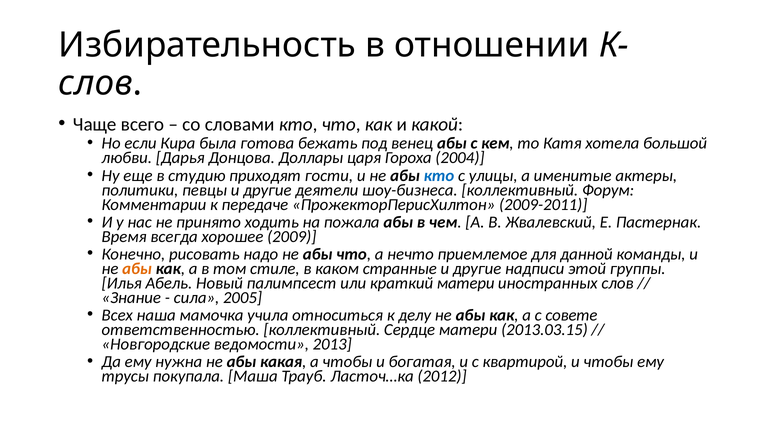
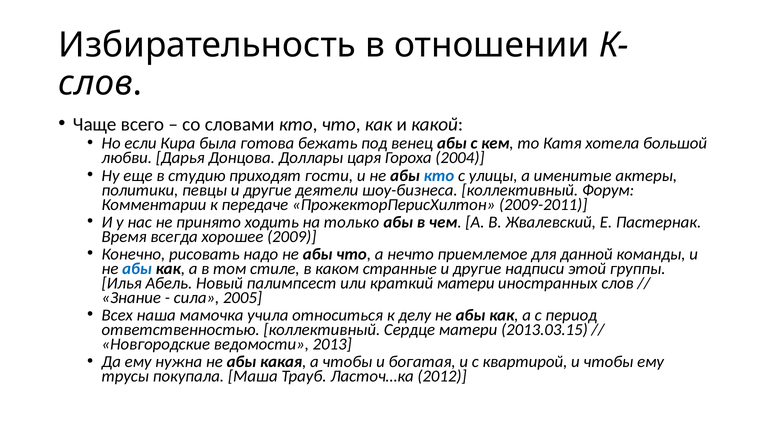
пожала: пожала -> только (351, 222)
абы colour: orange -> blue (137, 269)
совете: совете -> период (571, 316)
